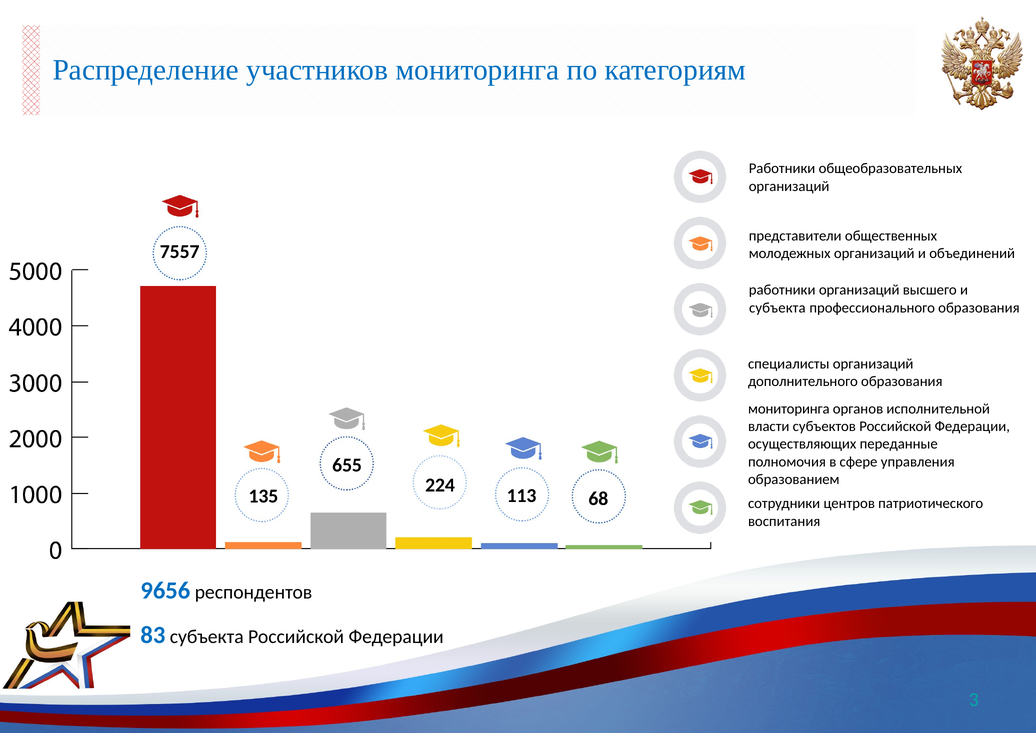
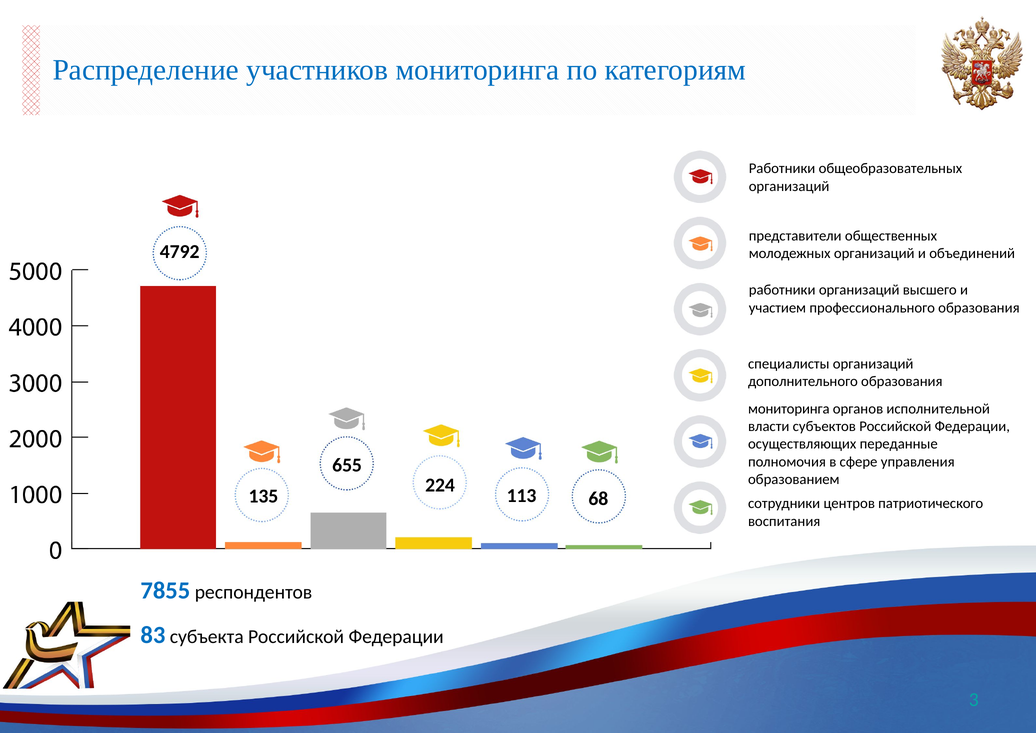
7557: 7557 -> 4792 (180, 252)
субъекта: субъекта -> участием (777, 307)
9656: 9656 -> 7855 (165, 590)
